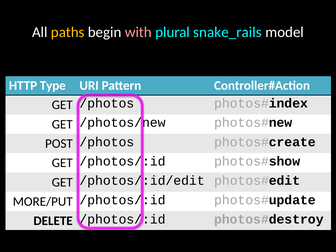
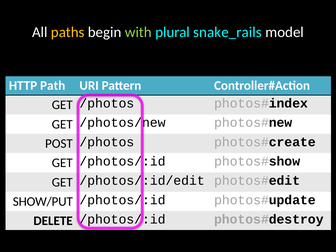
with colour: pink -> light green (138, 32)
Type: Type -> Path (53, 86)
MORE/PUT: MORE/PUT -> SHOW/PUT (43, 202)
